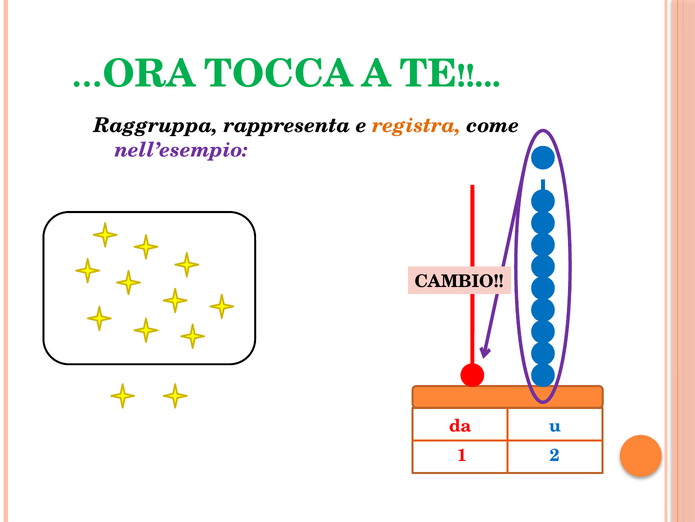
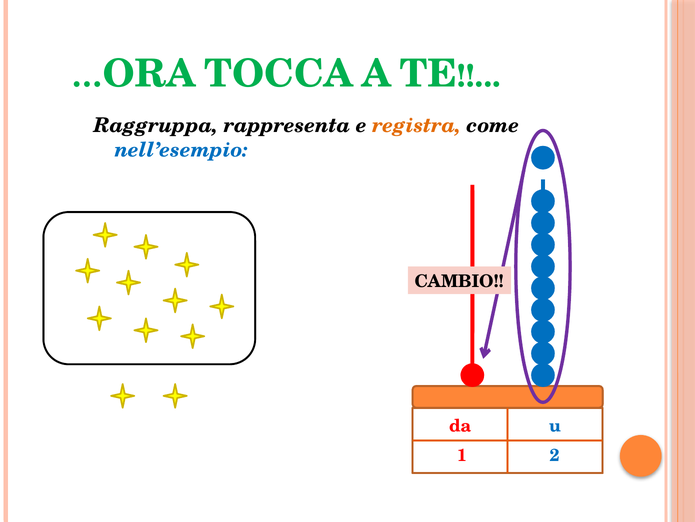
nell’esempio colour: purple -> blue (181, 150)
